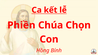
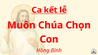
Phiền: Phiền -> Muôn (21, 25)
